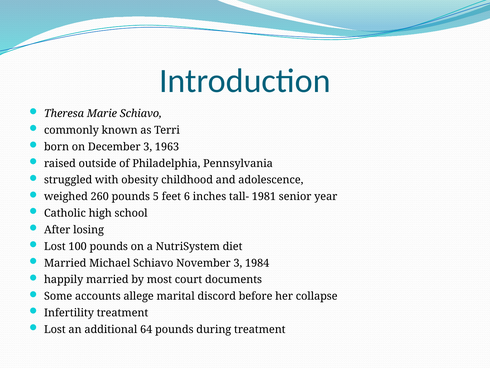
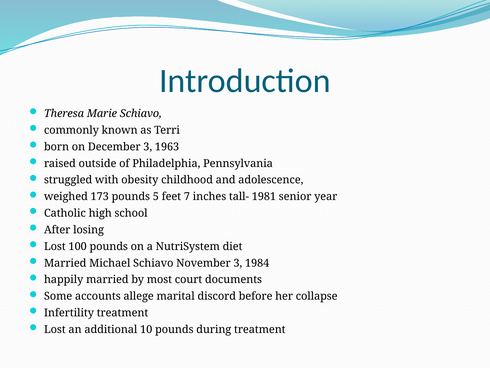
260: 260 -> 173 (100, 196)
6: 6 -> 7 (187, 196)
64: 64 -> 10 (146, 329)
